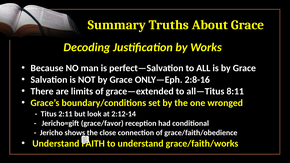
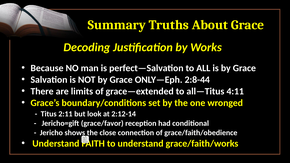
2:8-16: 2:8-16 -> 2:8-44 (197, 80)
8:11: 8:11 -> 4:11 (235, 91)
